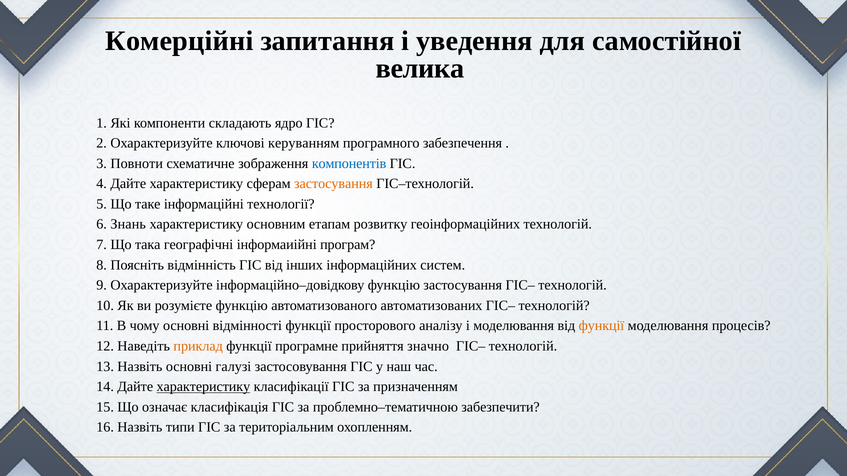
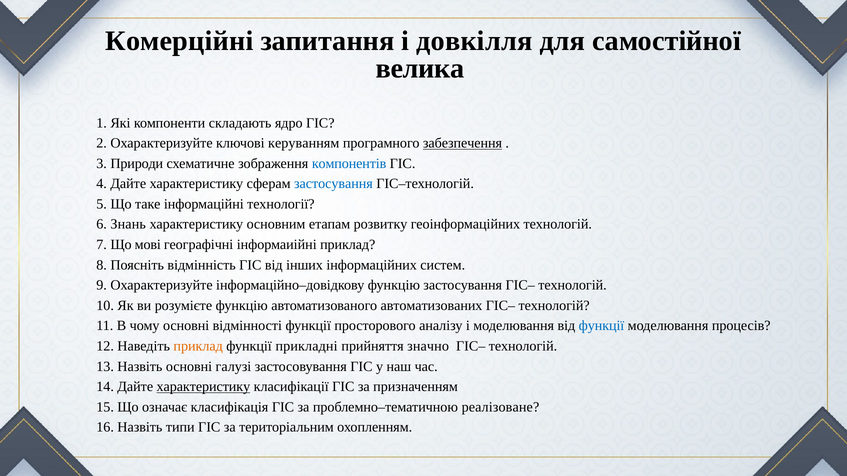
уведення: уведення -> довкілля (474, 41)
забезпечення underline: none -> present (462, 143)
Повноти: Повноти -> Природи (137, 164)
застосування colour: orange -> blue (333, 184)
така: така -> мові (148, 245)
інформаиійні програм: програм -> приклад (348, 245)
функції colour: orange -> blue (602, 326)
програмне: програмне -> прикладні (307, 346)
забезпечити: забезпечити -> реалізоване (500, 407)
